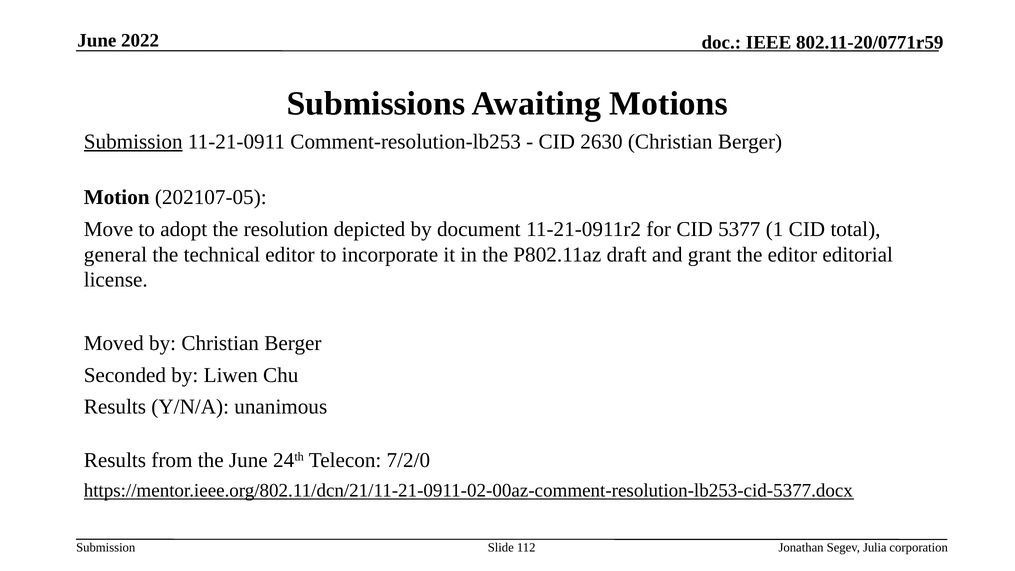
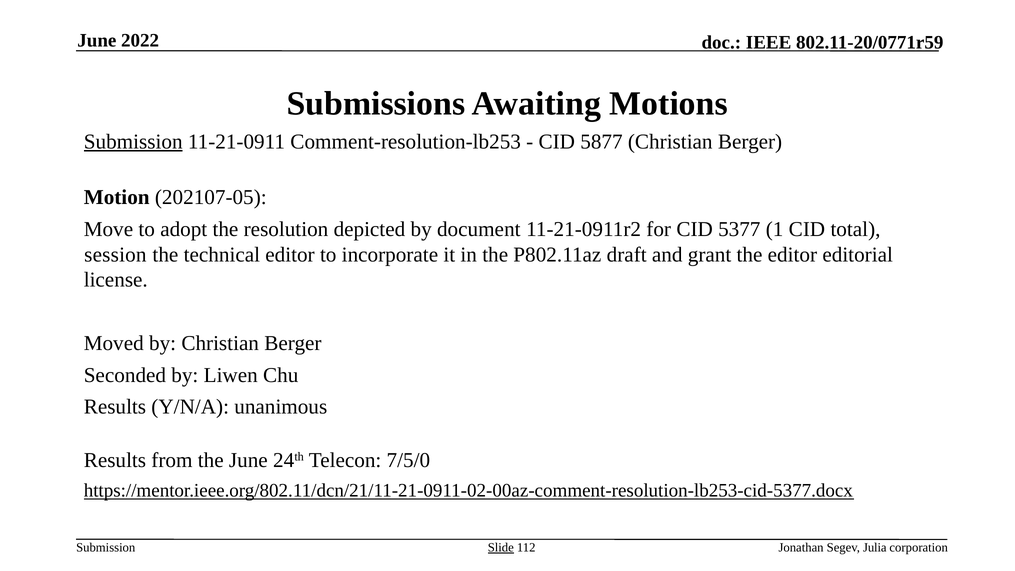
2630: 2630 -> 5877 (601, 142)
general: general -> session (115, 255)
7/2/0: 7/2/0 -> 7/5/0 (408, 460)
Slide underline: none -> present (501, 548)
